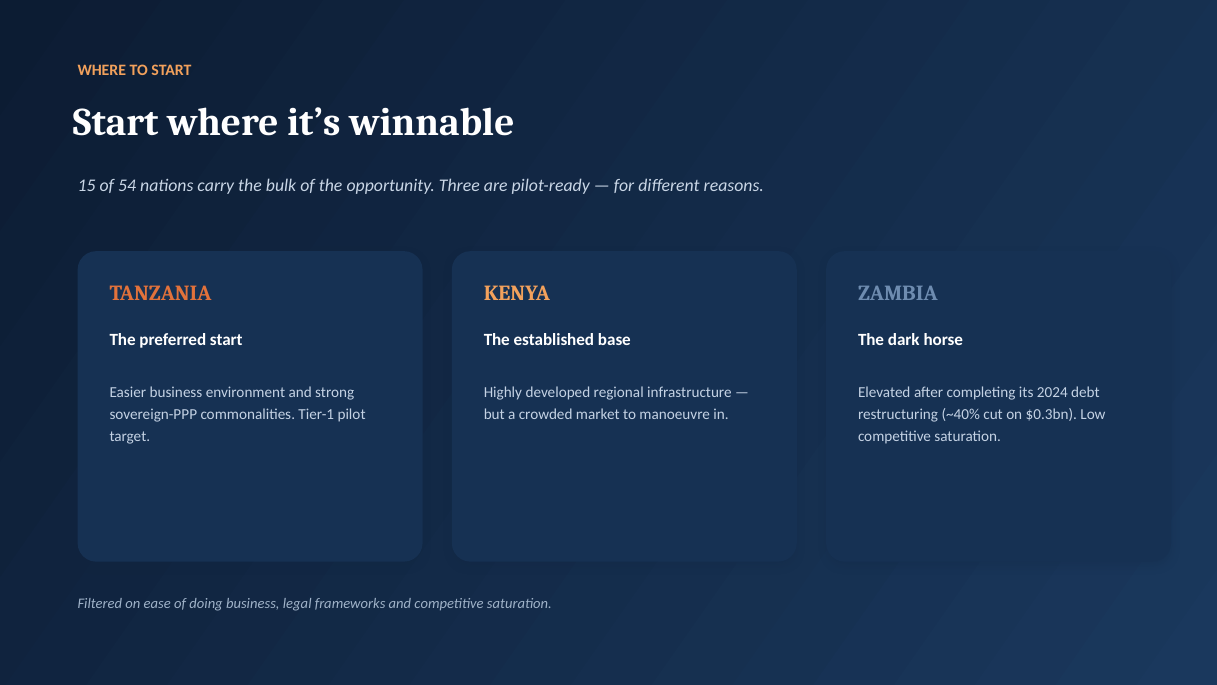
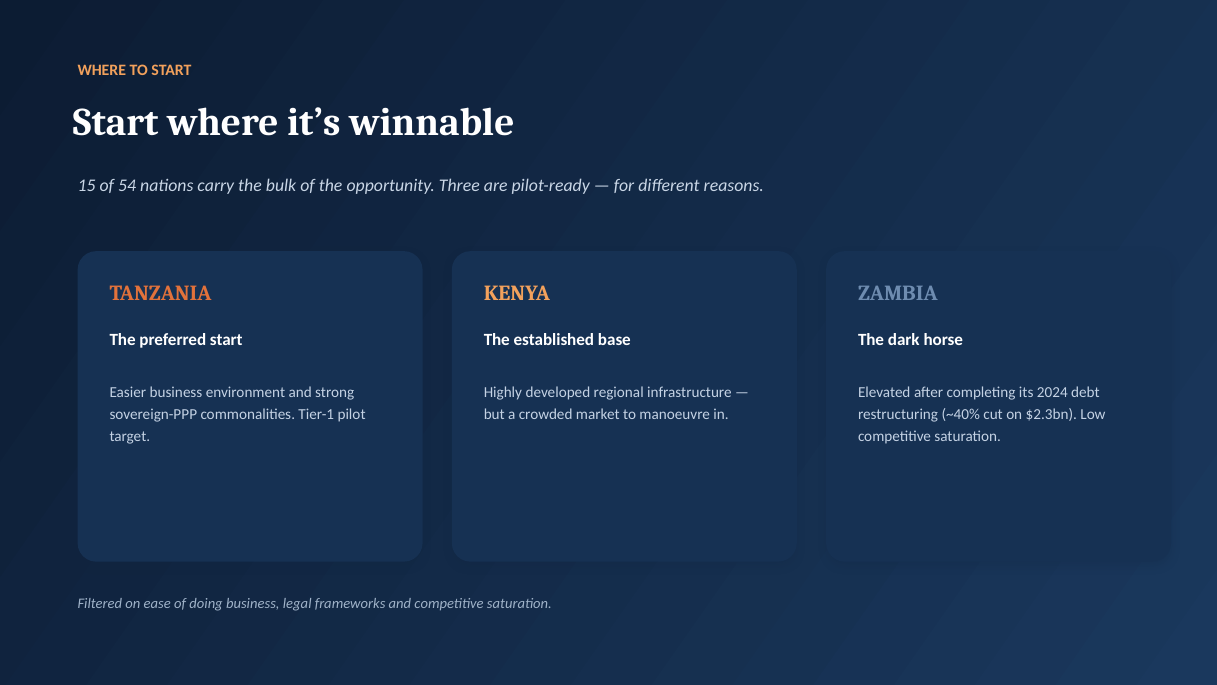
$0.3bn: $0.3bn -> $2.3bn (1051, 414)
